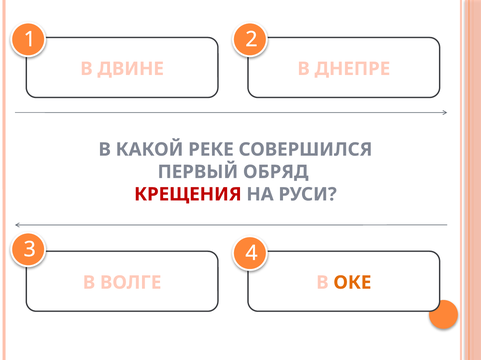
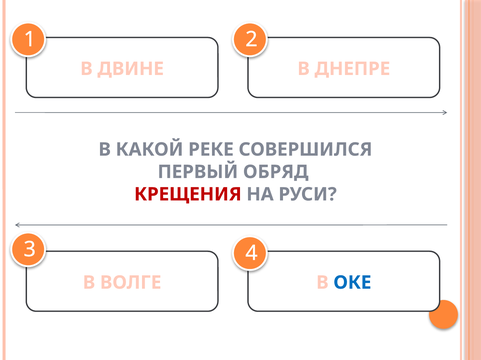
ОКЕ colour: orange -> blue (352, 283)
